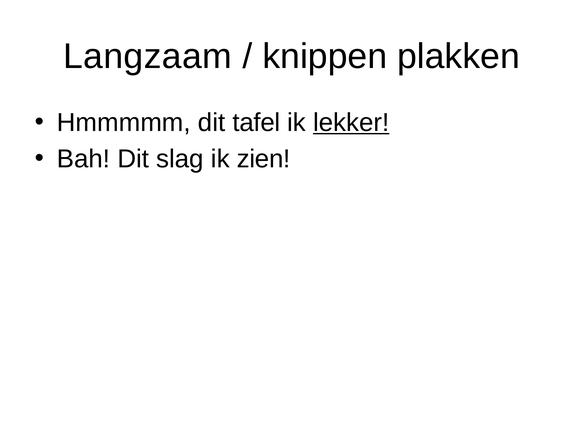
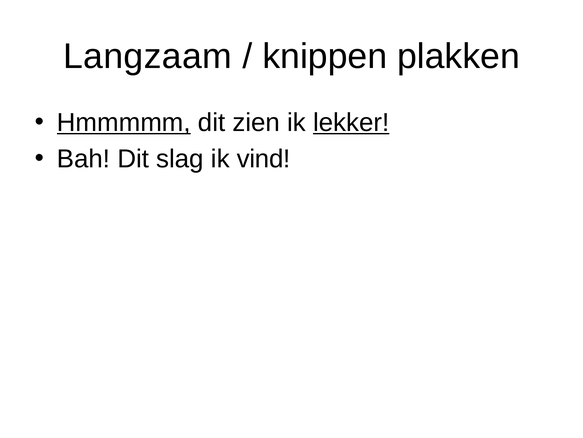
Hmmmmm underline: none -> present (124, 122)
tafel: tafel -> zien (256, 122)
zien: zien -> vind (264, 159)
